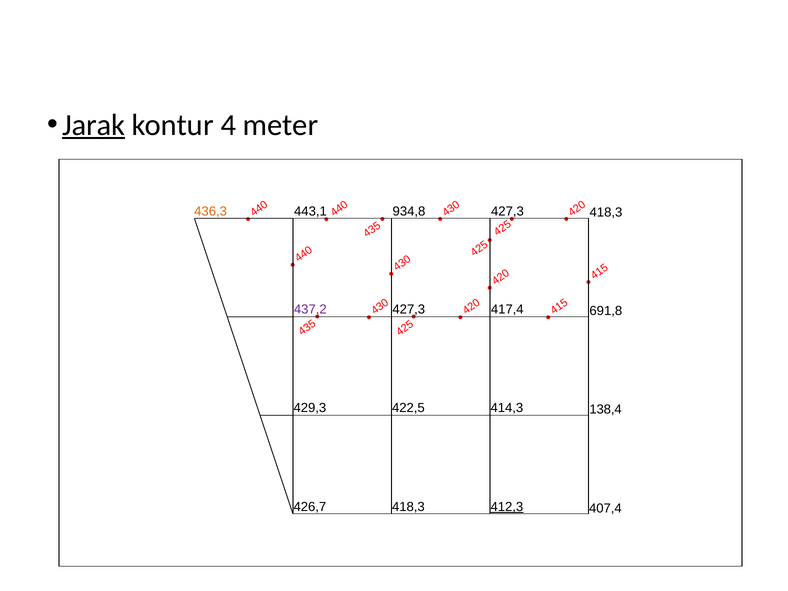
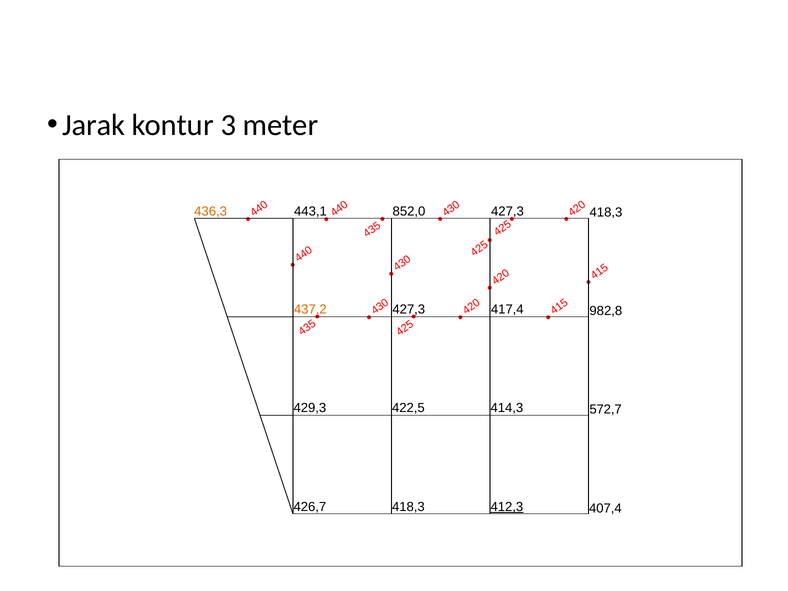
Jarak underline: present -> none (94, 125)
kontur 4: 4 -> 3 (228, 125)
934,8: 934,8 -> 852,0 (409, 211)
437,2 colour: purple -> orange (310, 310)
691,8: 691,8 -> 982,8 (606, 311)
138,4: 138,4 -> 572,7 (606, 410)
